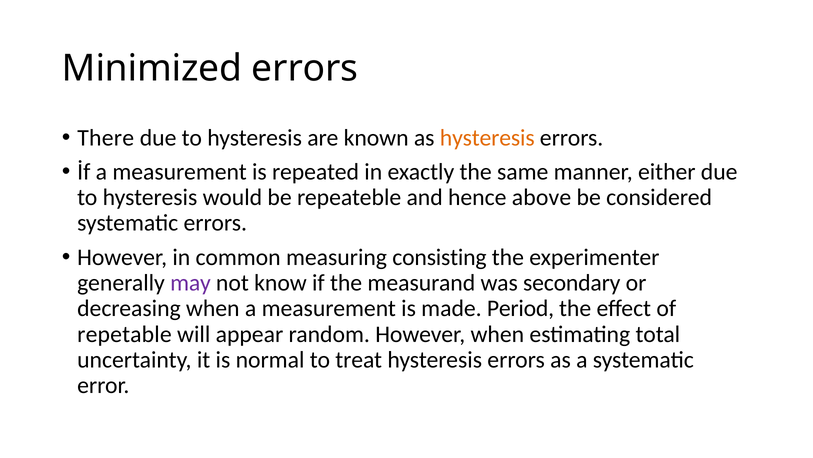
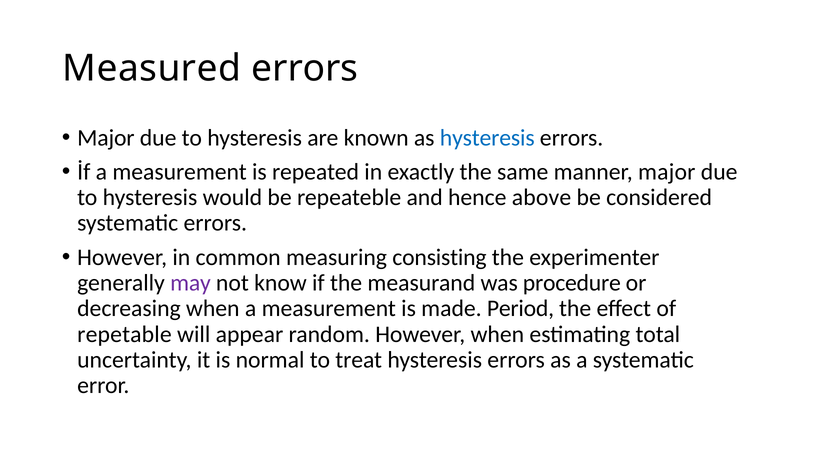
Minimized: Minimized -> Measured (152, 68)
There: There -> Major (106, 137)
hysteresis colour: orange -> blue (487, 137)
manner either: either -> major (667, 172)
secondary: secondary -> procedure (572, 282)
